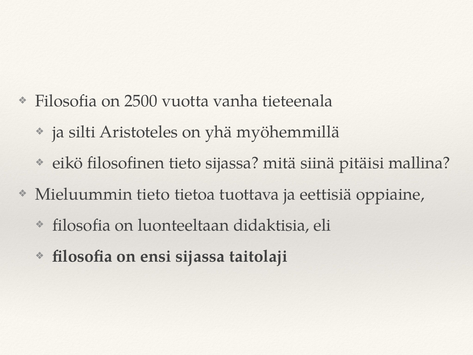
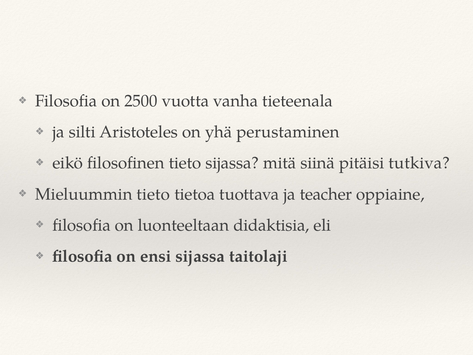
myöhemmillä: myöhemmillä -> perustaminen (288, 132)
mallina: mallina -> tutkiva (419, 163)
eettisiä: eettisiä -> teacher (326, 194)
